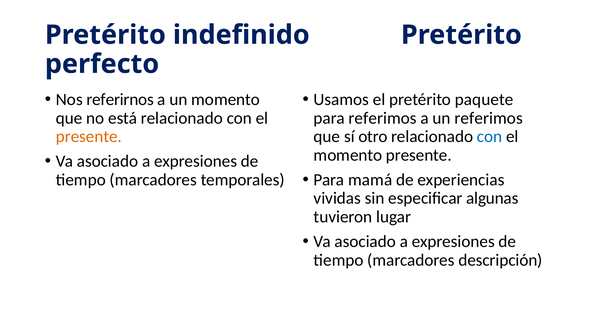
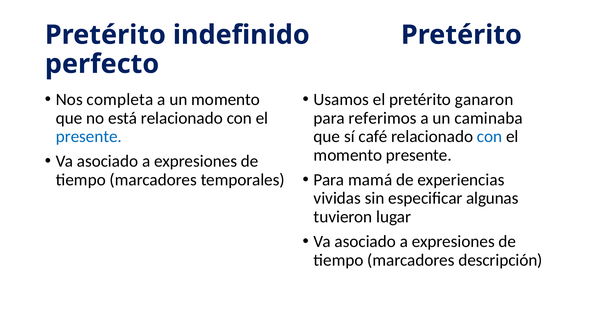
referirnos: referirnos -> completa (120, 100)
paquete: paquete -> ganaron (484, 100)
un referimos: referimos -> caminaba (489, 118)
presente colour: orange -> blue (89, 137)
otro: otro -> café (373, 137)
